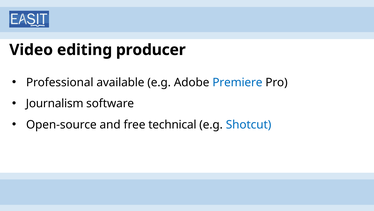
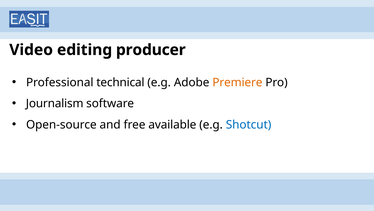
available: available -> technical (120, 82)
Premiere colour: blue -> orange (237, 82)
technical: technical -> available (172, 124)
